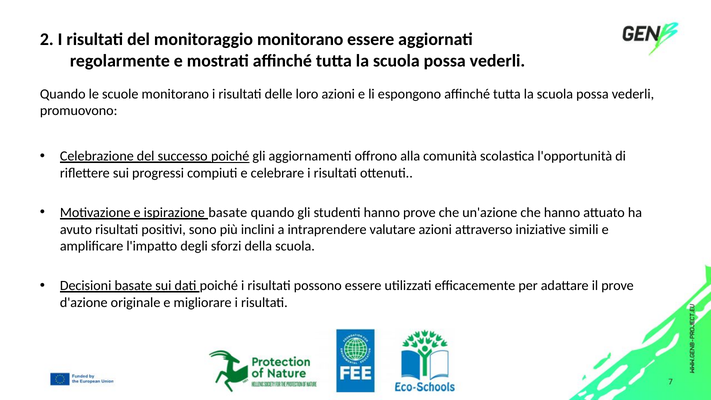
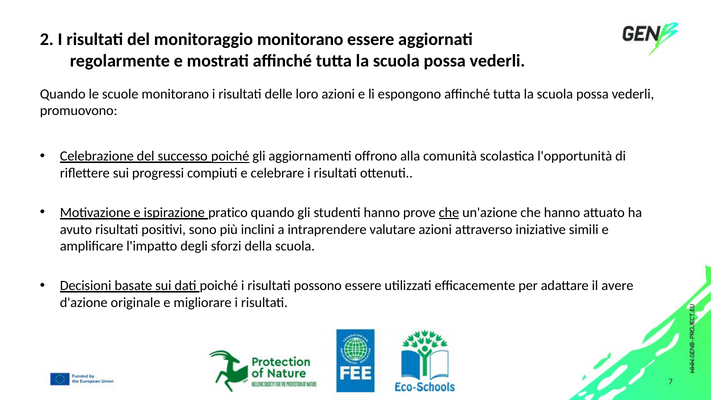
ispirazione basate: basate -> pratico (228, 213)
che underline: none -> present (449, 213)
il prove: prove -> avere (617, 286)
